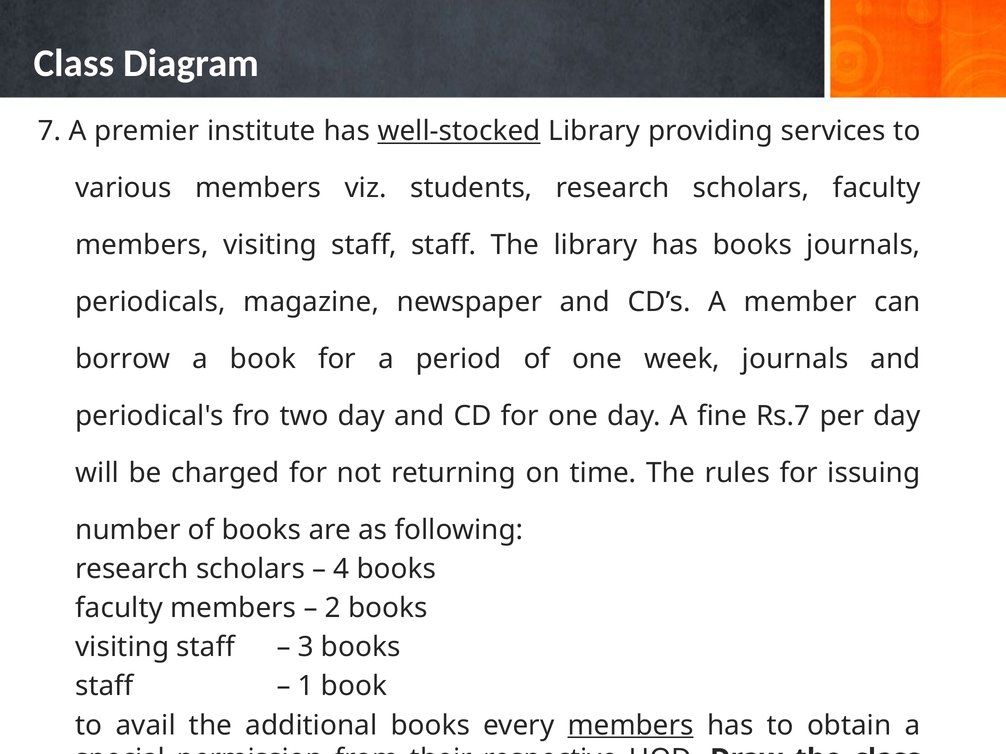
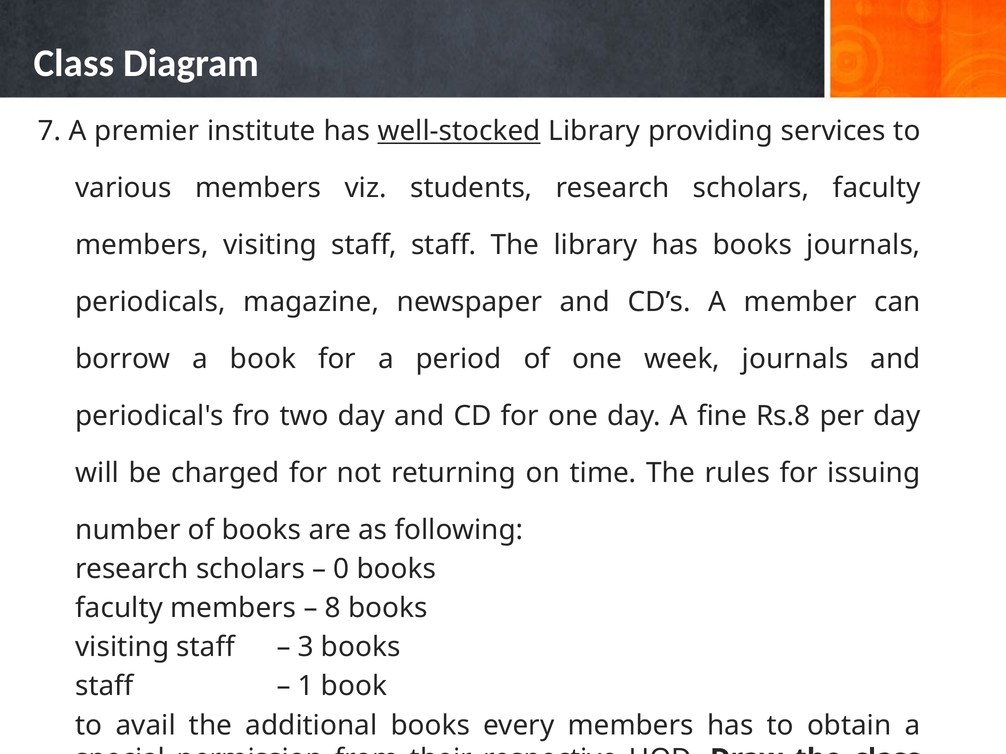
Rs.7: Rs.7 -> Rs.8 (783, 416)
4: 4 -> 0 (341, 569)
2: 2 -> 8 (333, 608)
members underline: present -> none (631, 726)
